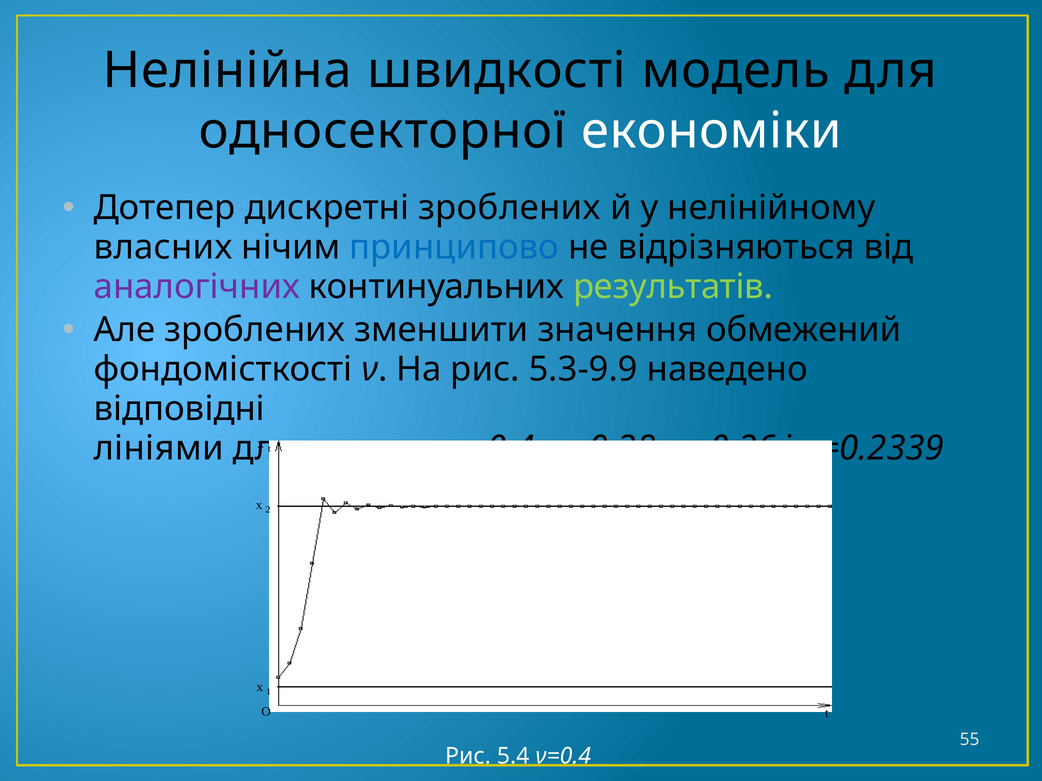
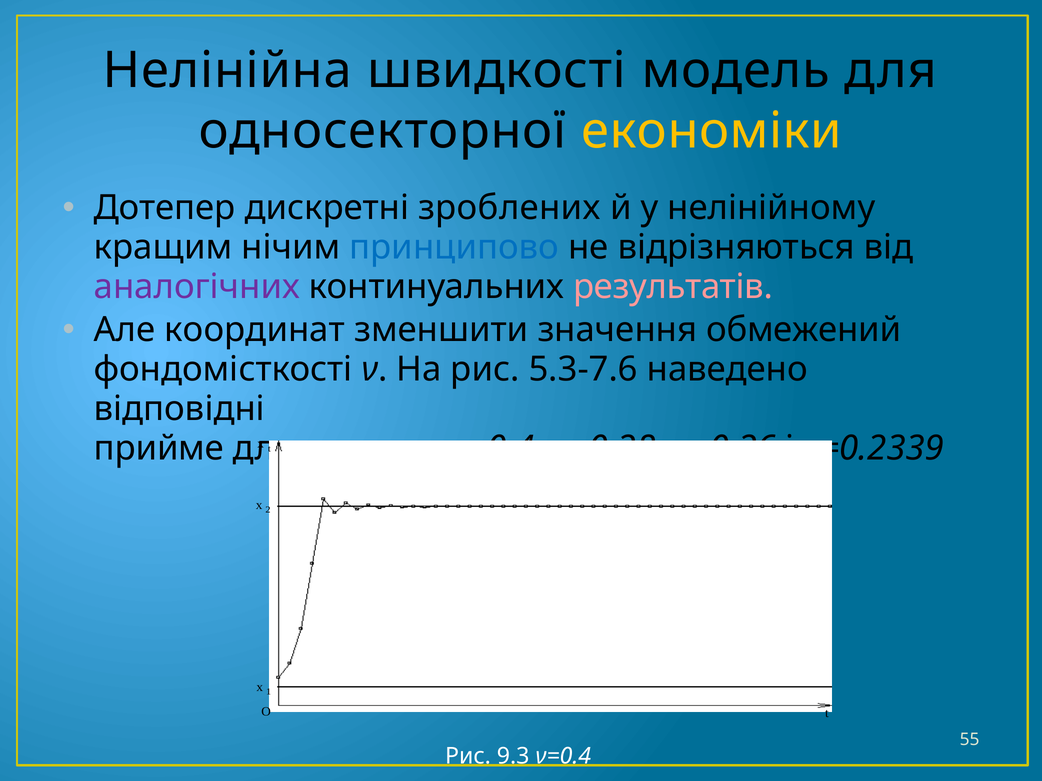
економіки colour: white -> yellow (711, 131)
власних: власних -> кращим (163, 247)
результатів colour: light green -> pink (673, 287)
Але зроблених: зроблених -> координат (255, 330)
5.3-9.9: 5.3-9.9 -> 5.3-7.6 (583, 370)
лініями: лініями -> прийме (159, 449)
5.4: 5.4 -> 9.3 (513, 757)
